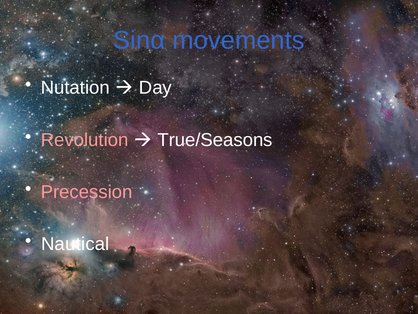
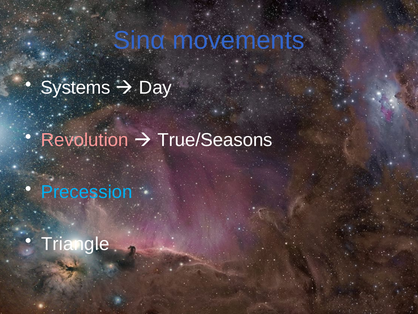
Nutation: Nutation -> Systems (75, 88)
Precession colour: pink -> light blue (87, 192)
Nautical: Nautical -> Triangle (75, 244)
